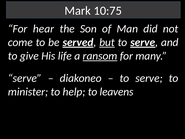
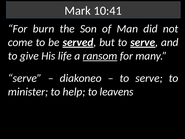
10:75: 10:75 -> 10:41 (108, 11)
hear: hear -> burn (44, 29)
but underline: present -> none (107, 42)
